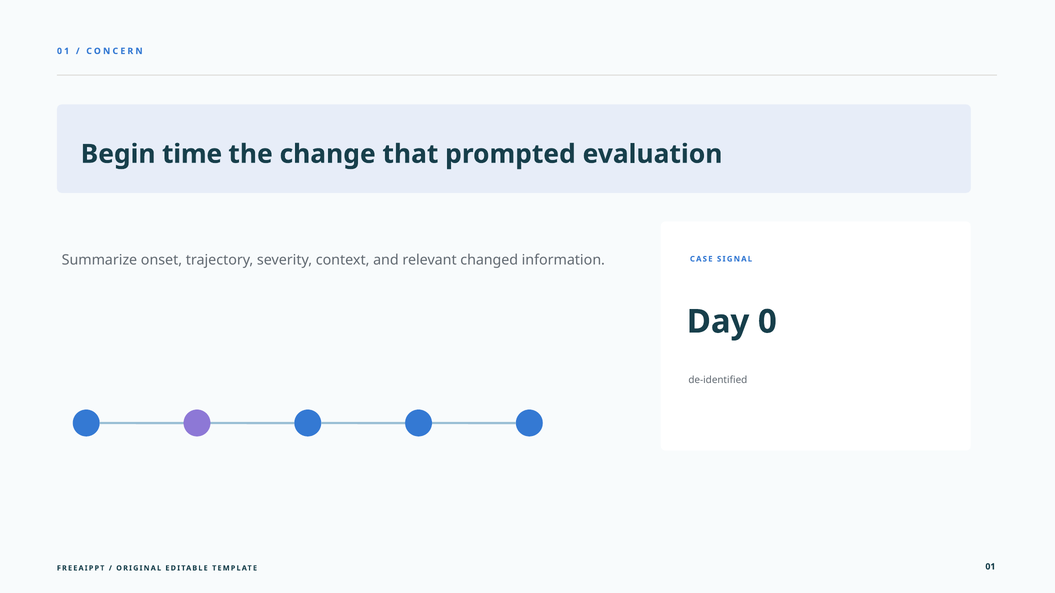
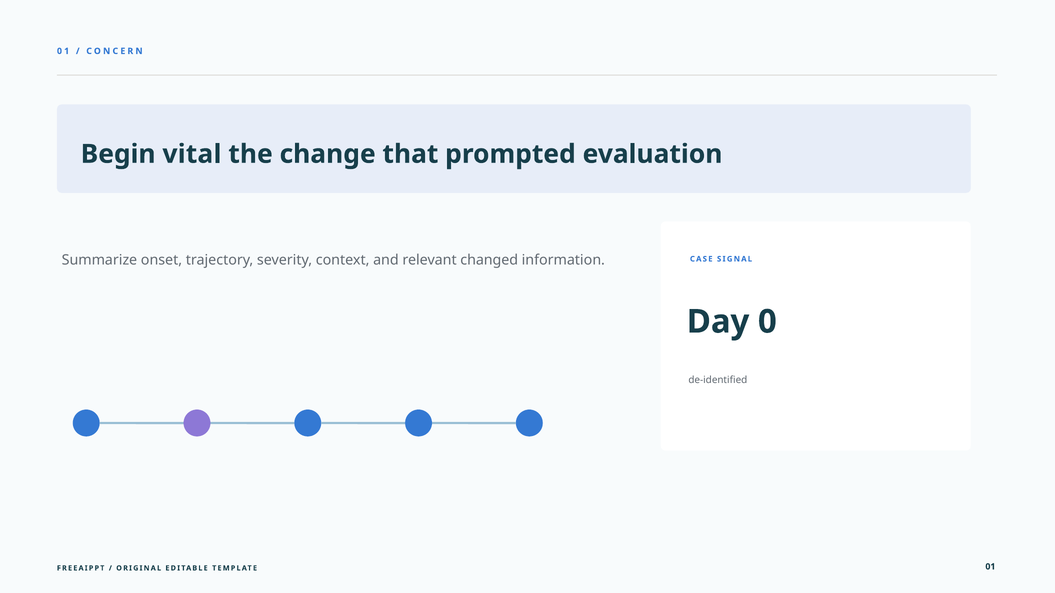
time: time -> vital (192, 154)
